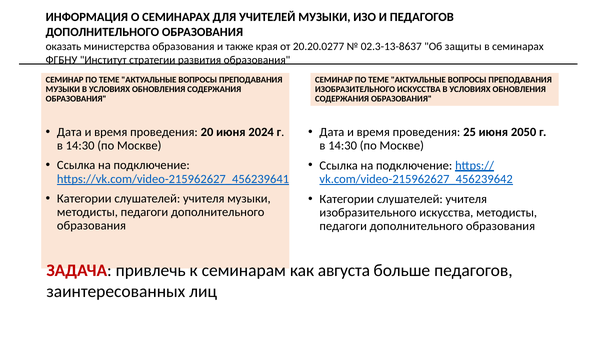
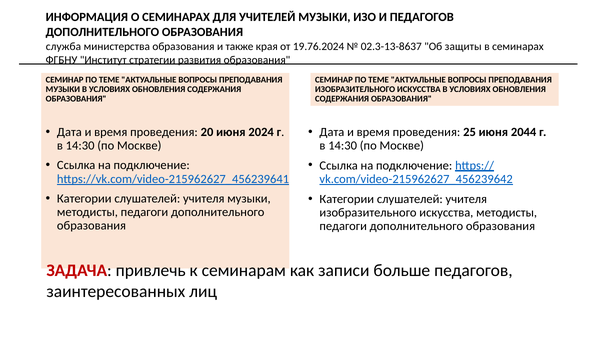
оказать: оказать -> служба (63, 47)
20.20.0277: 20.20.0277 -> 19.76.2024 (319, 47)
2050: 2050 -> 2044 (524, 132)
августа: августа -> записи (344, 271)
